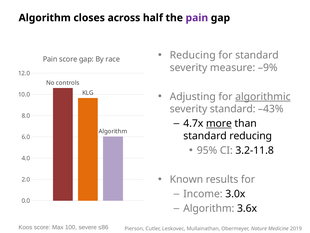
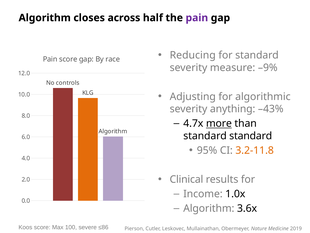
algorithmic underline: present -> none (263, 96)
severity standard: standard -> anything (233, 109)
standard reducing: reducing -> standard (251, 136)
3.2-11.8 colour: black -> orange (255, 150)
Known: Known -> Clinical (186, 179)
3.0x: 3.0x -> 1.0x (235, 194)
